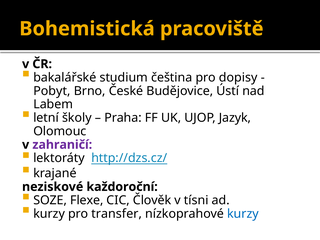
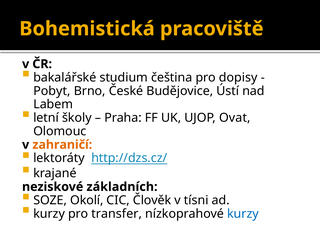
Jazyk: Jazyk -> Ovat (235, 118)
zahraničí colour: purple -> orange (62, 145)
každoroční: každoroční -> základních (122, 187)
Flexe: Flexe -> Okolí (87, 200)
